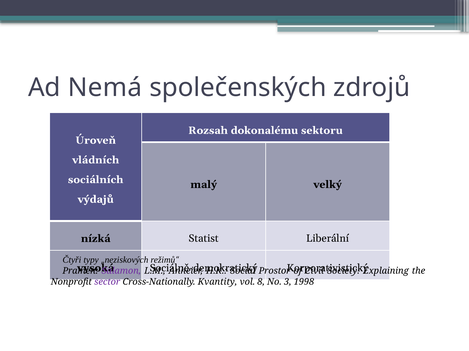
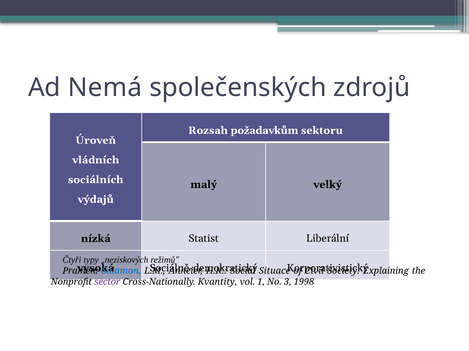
dokonalému: dokonalému -> požadavkům (264, 131)
Salamon colour: purple -> blue (121, 271)
Prostor: Prostor -> Situace (274, 271)
8: 8 -> 1 (261, 282)
